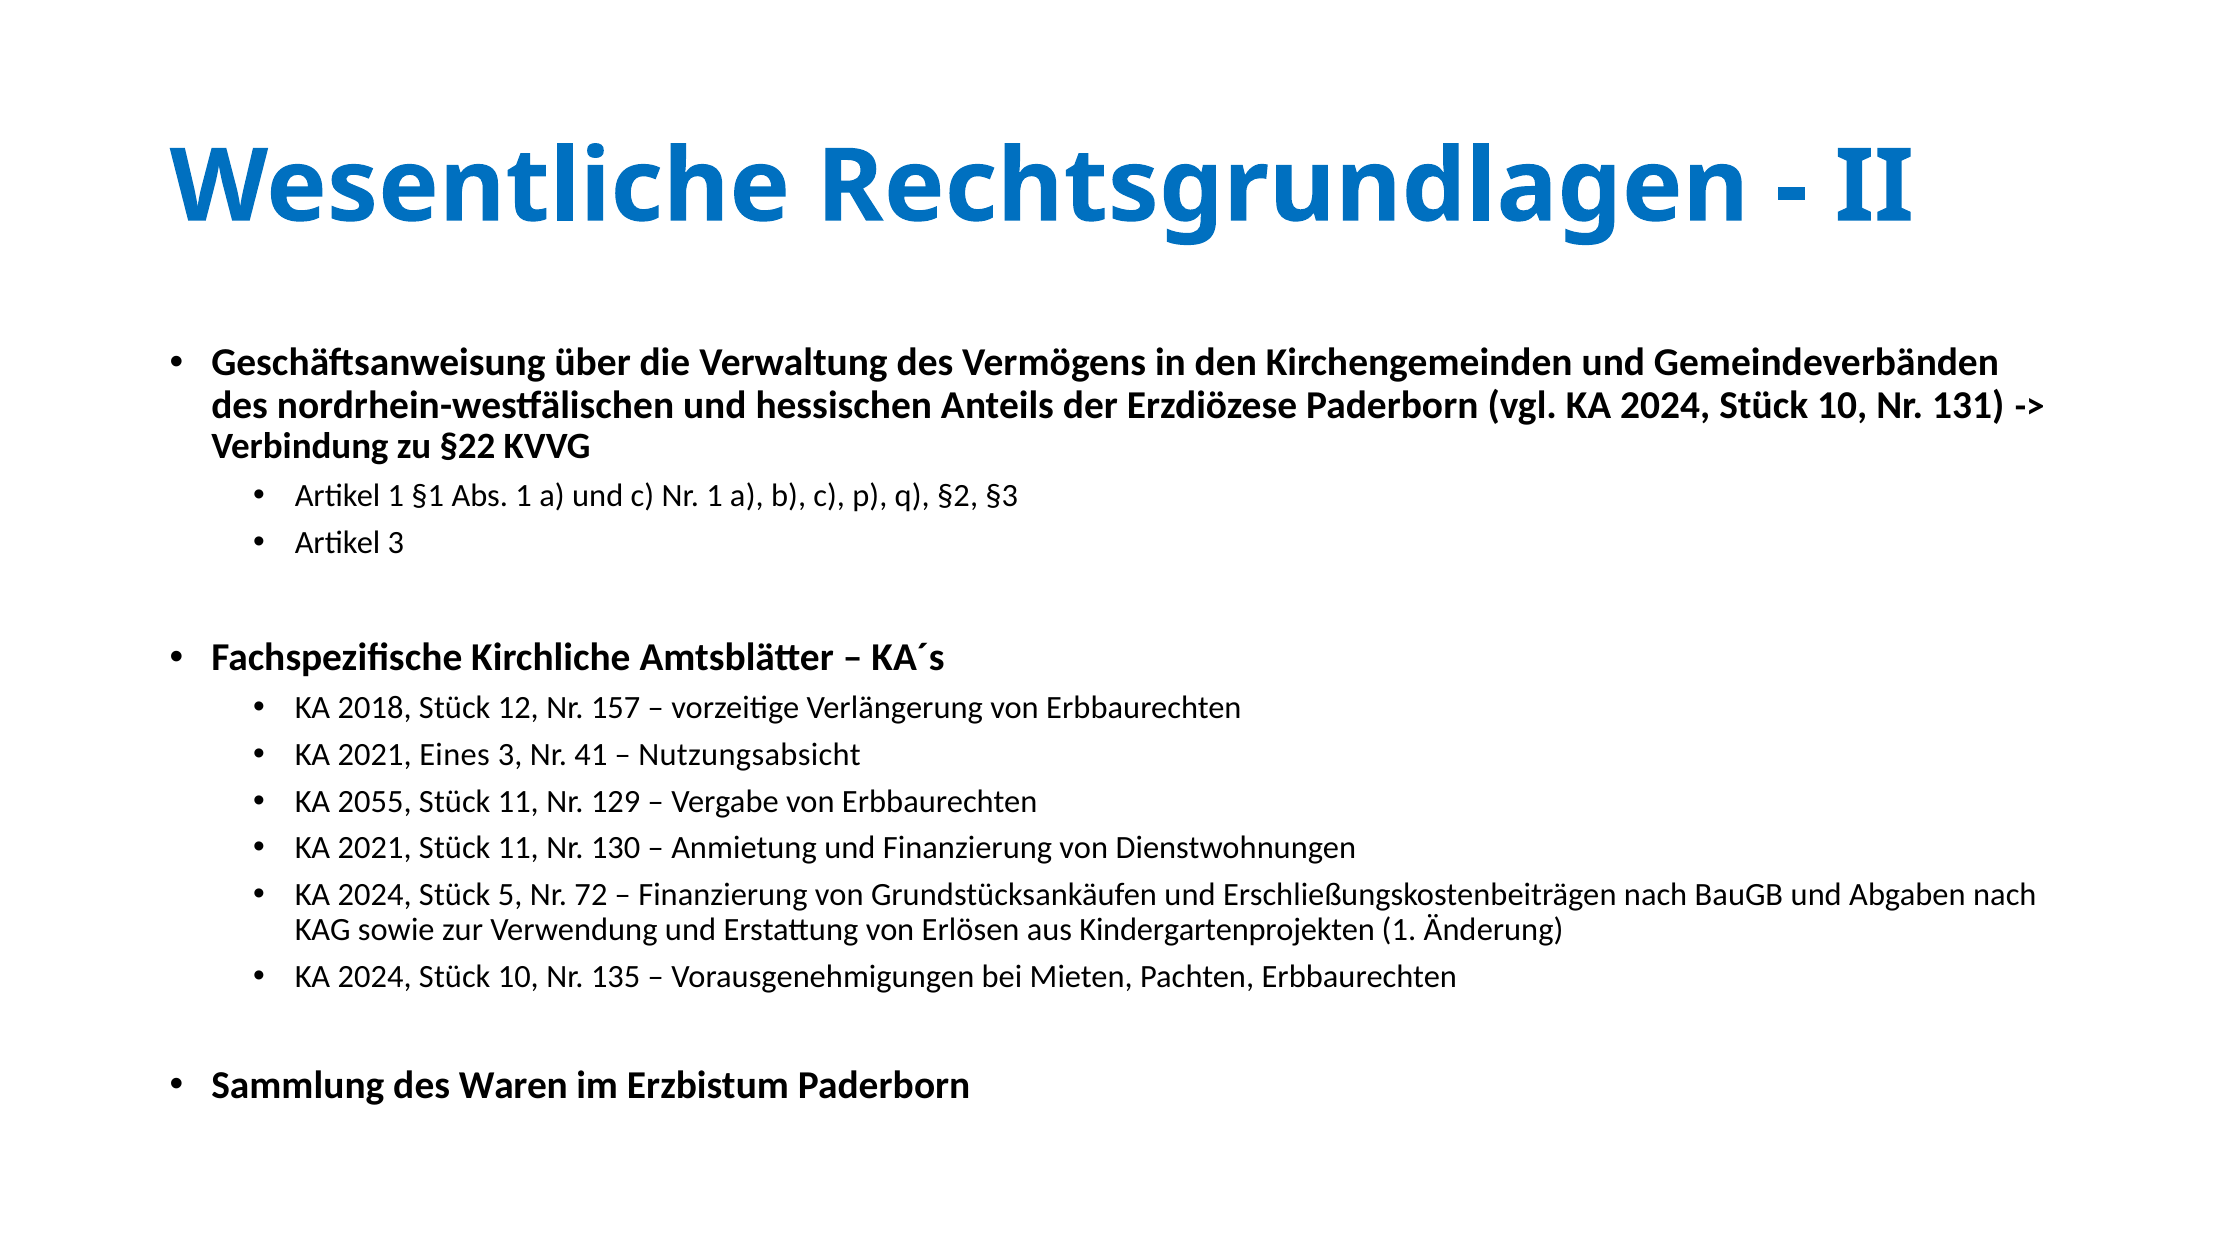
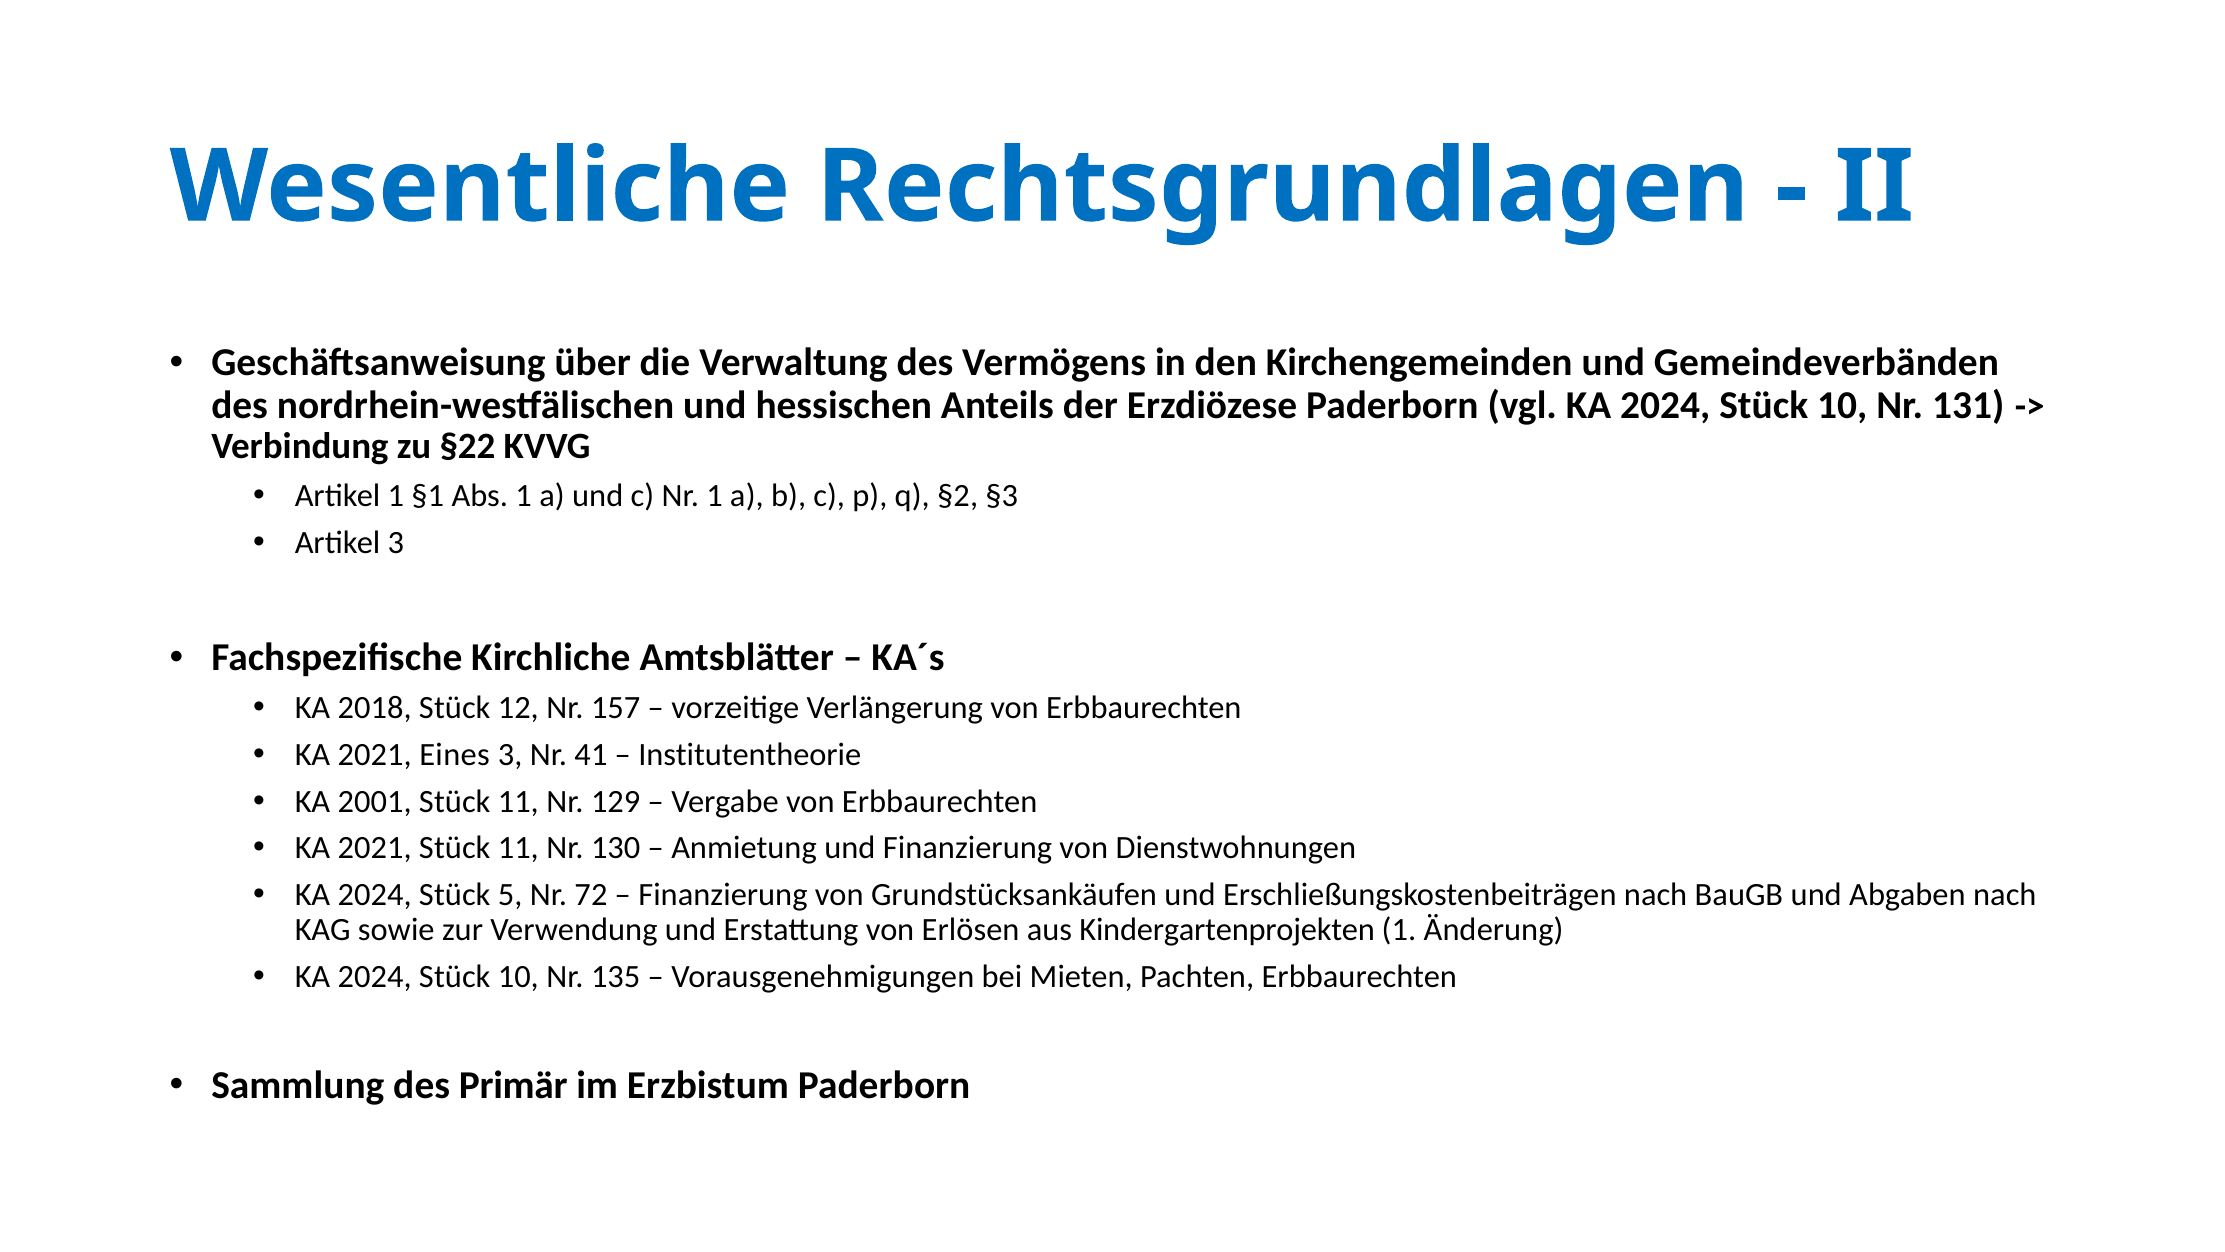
Nutzungsabsicht: Nutzungsabsicht -> Institutentheorie (750, 754)
2055: 2055 -> 2001 (375, 801)
Waren: Waren -> Primär (513, 1085)
